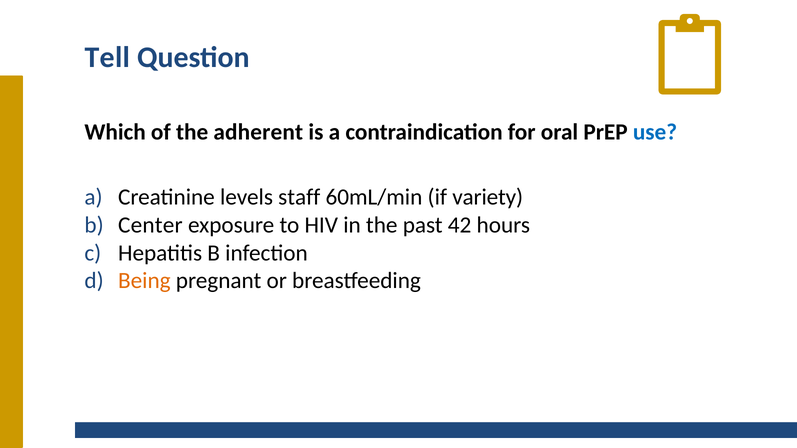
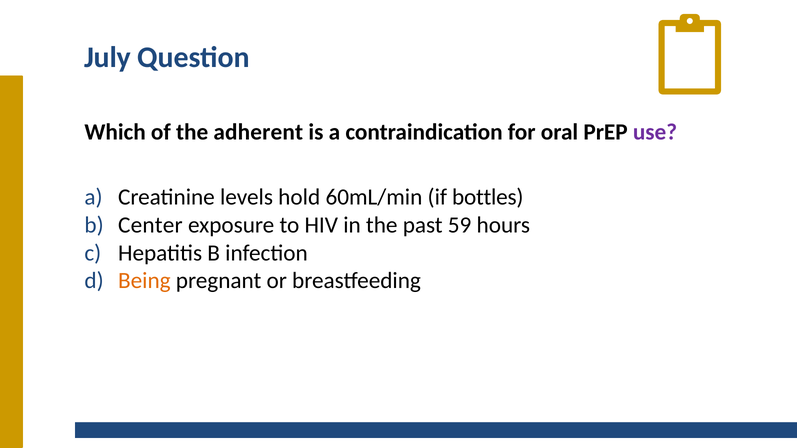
Tell: Tell -> July (108, 57)
use colour: blue -> purple (655, 132)
staff: staff -> hold (299, 197)
variety: variety -> bottles (488, 197)
42: 42 -> 59 (460, 225)
